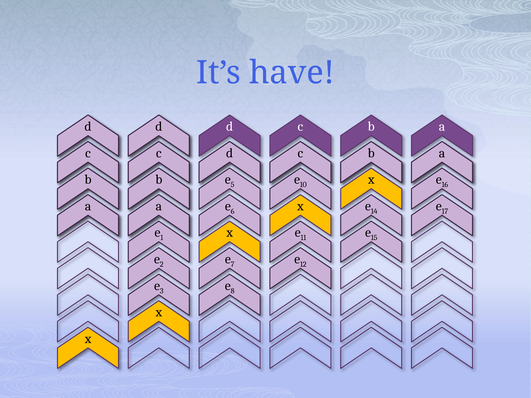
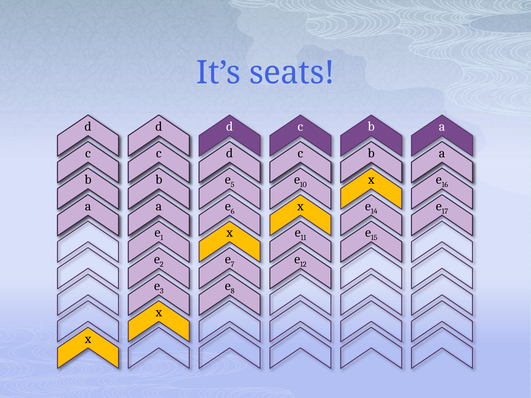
have: have -> seats (292, 73)
